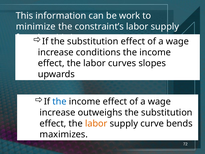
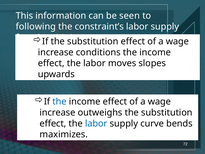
work: work -> seen (130, 16)
minimize: minimize -> following (36, 27)
curves: curves -> moves (122, 63)
labor colour: orange -> blue (96, 123)
